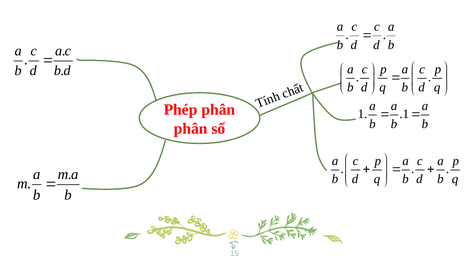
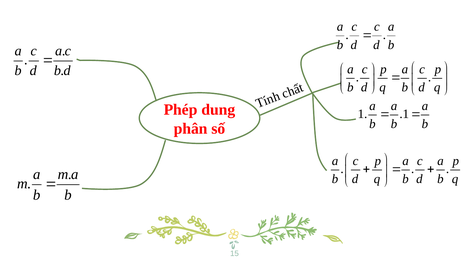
Phép phân: phân -> dung (218, 110)
